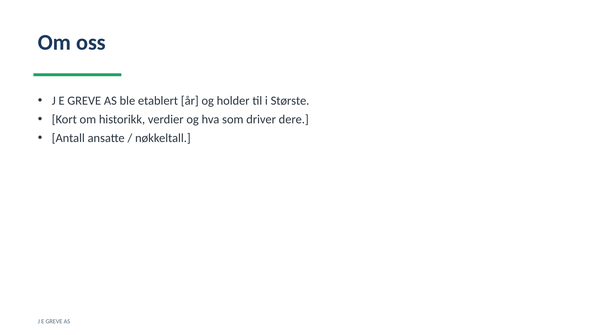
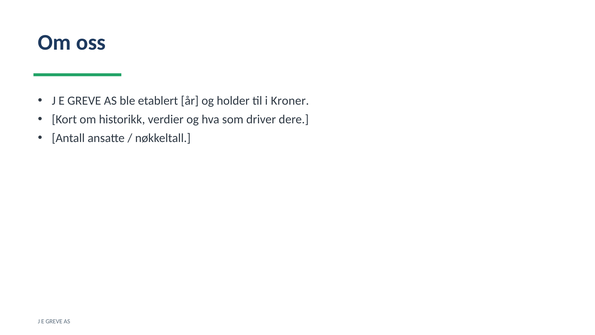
Største: Største -> Kroner (290, 101)
